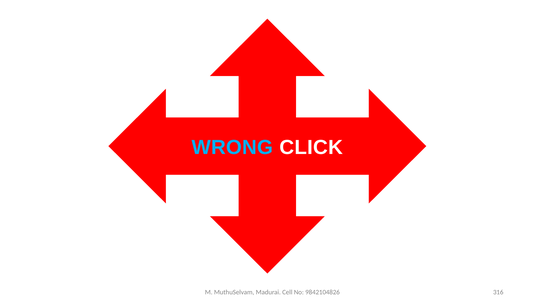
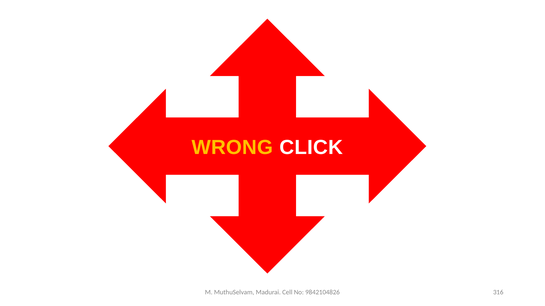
WRONG colour: light blue -> yellow (232, 148)
